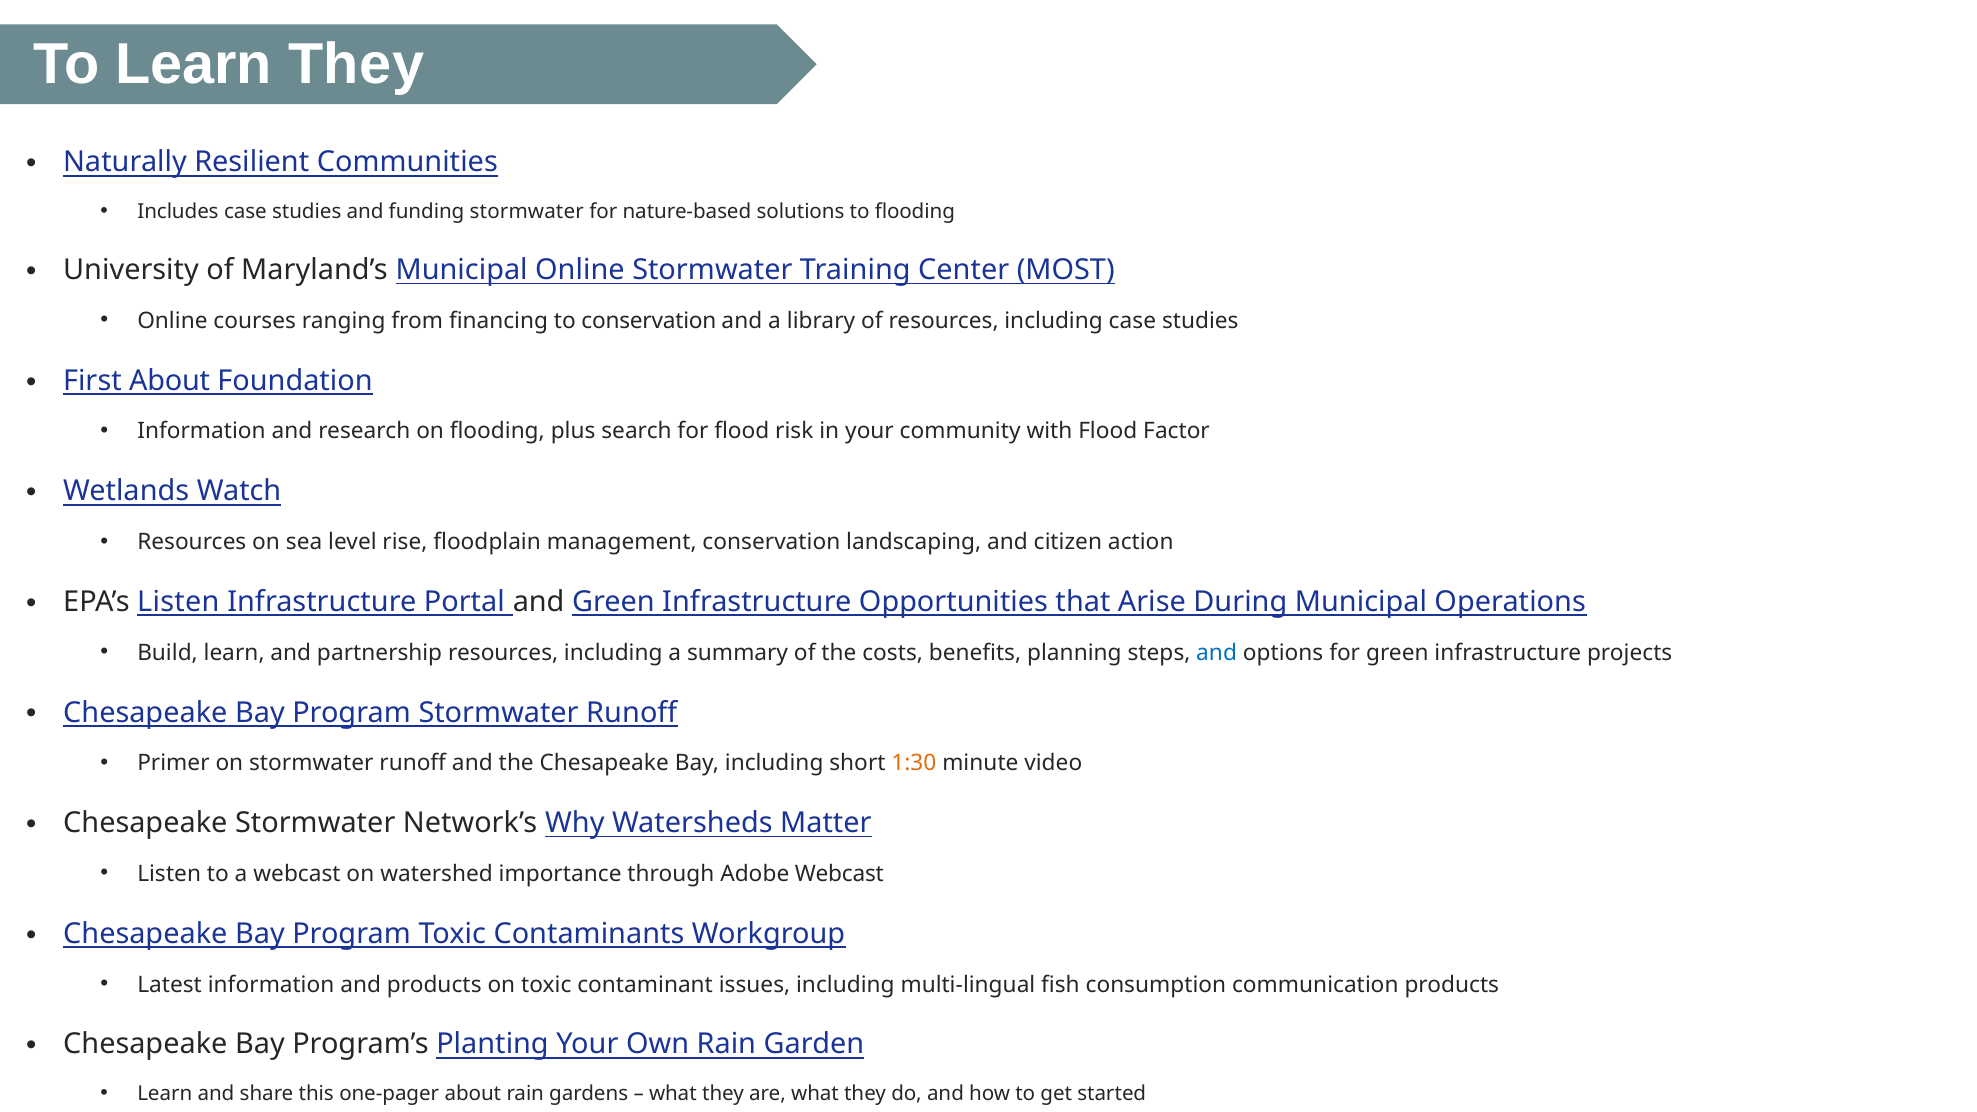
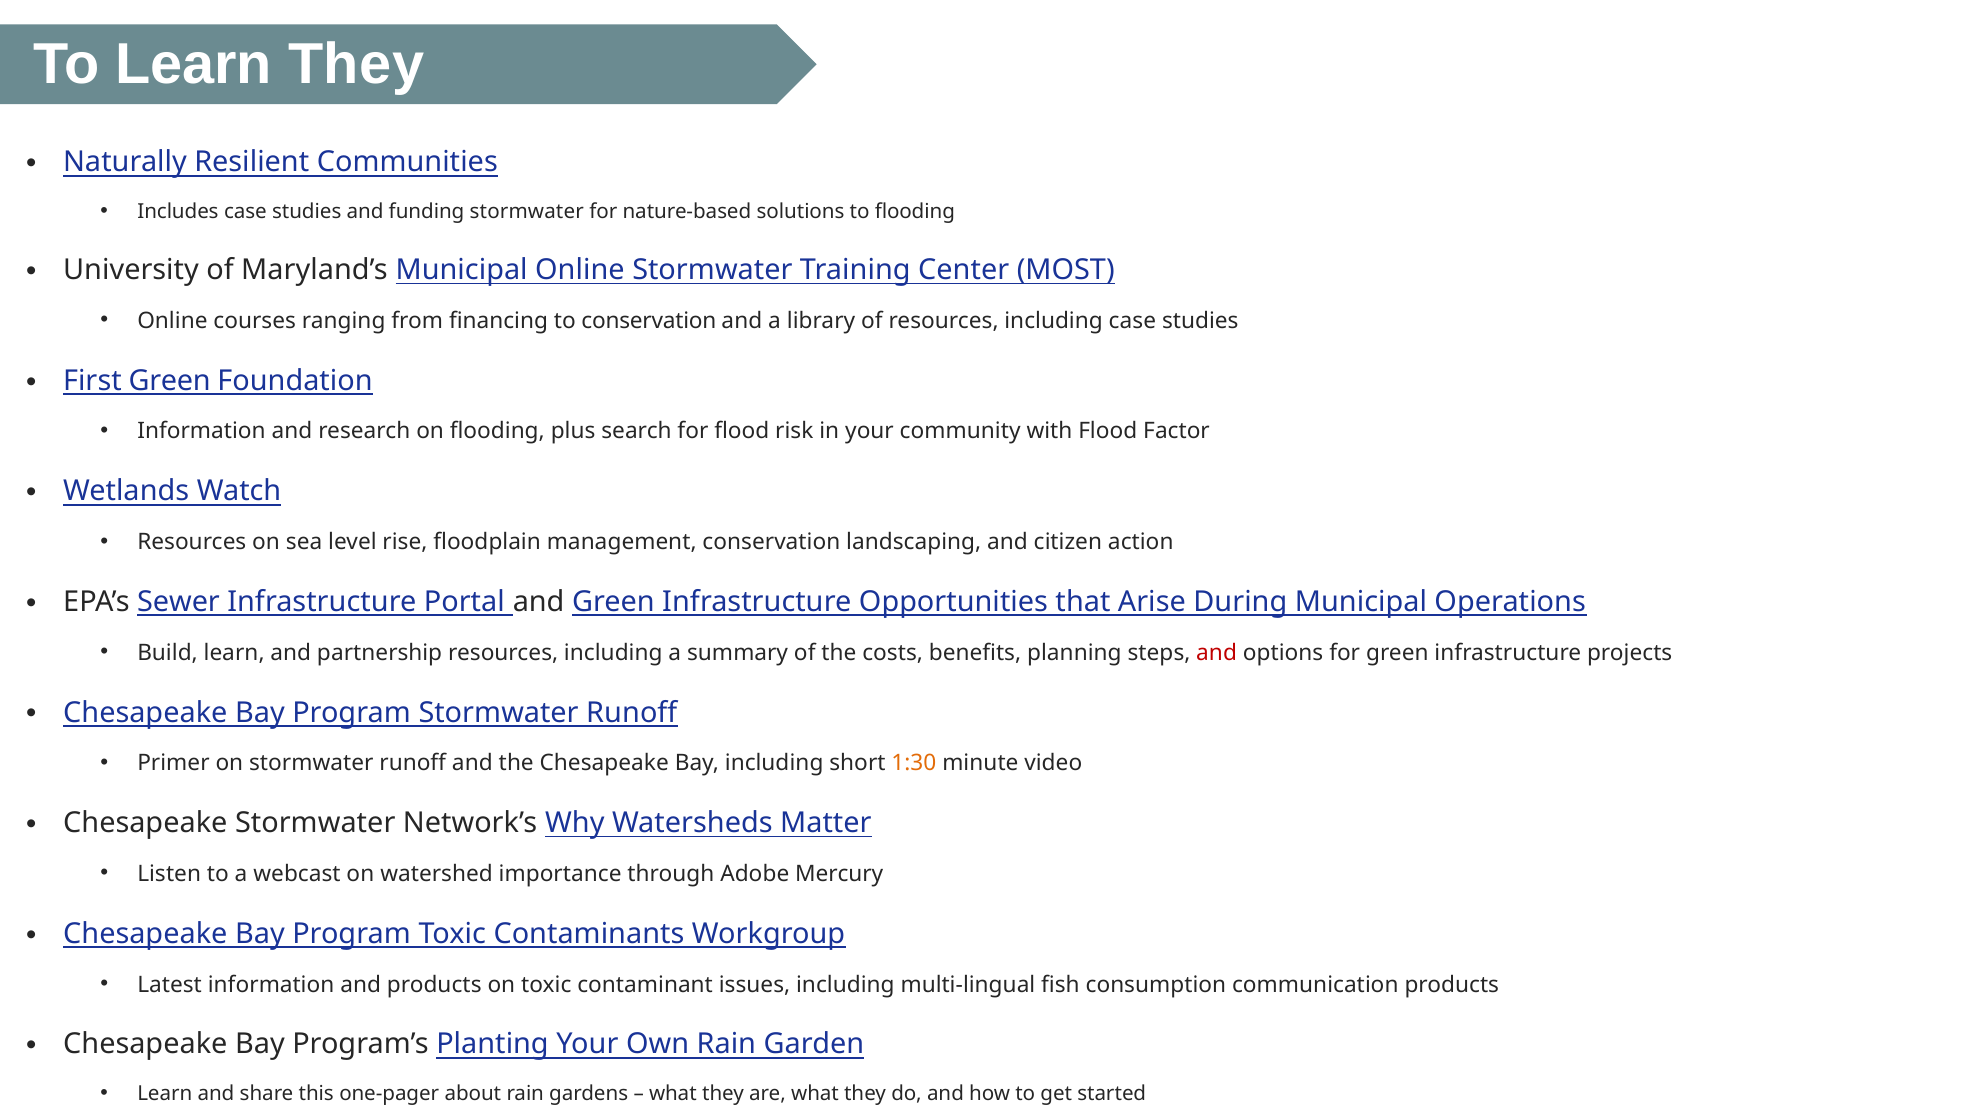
First About: About -> Green (170, 381)
EPA’s Listen: Listen -> Sewer (179, 602)
and colour: blue -> red (1217, 653)
Adobe Webcast: Webcast -> Mercury (839, 874)
